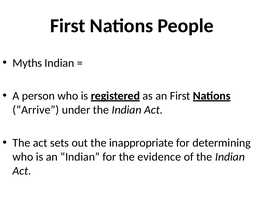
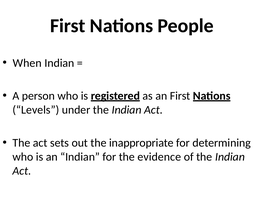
Myths: Myths -> When (27, 63)
Arrive: Arrive -> Levels (36, 110)
